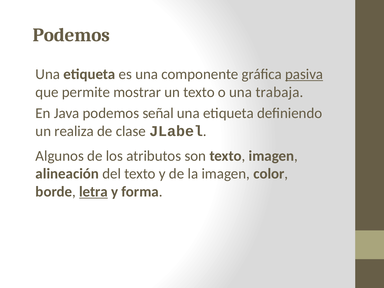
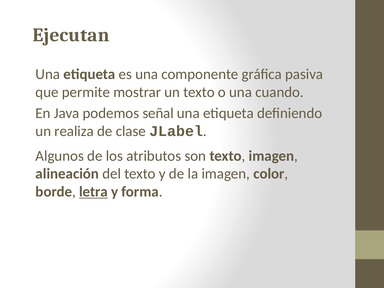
Podemos: Podemos -> Ejecutan (71, 35)
pasiva underline: present -> none (304, 74)
trabaja: trabaja -> cuando (280, 92)
